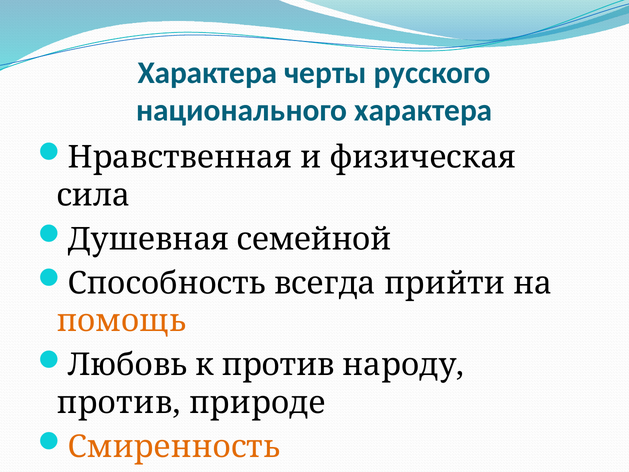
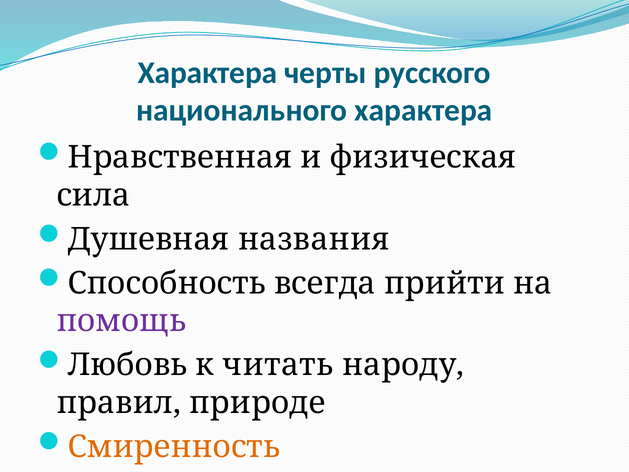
семейной: семейной -> названия (314, 239)
помощь colour: orange -> purple (121, 321)
к против: против -> читать (278, 365)
против: против -> правил (119, 403)
